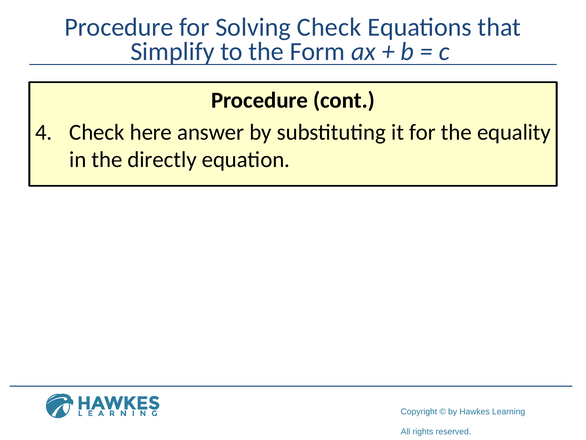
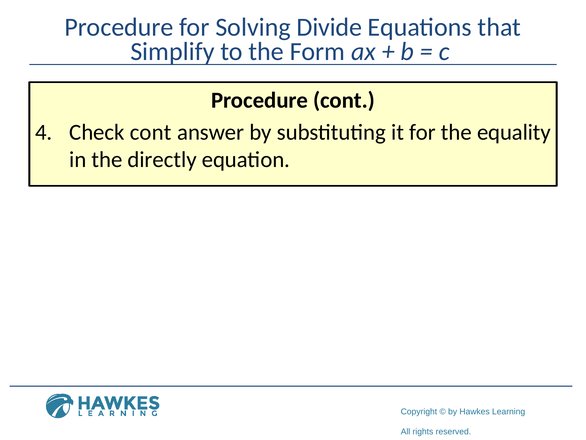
Solving Check: Check -> Divide (329, 27)
Check here: here -> cont (151, 132)
